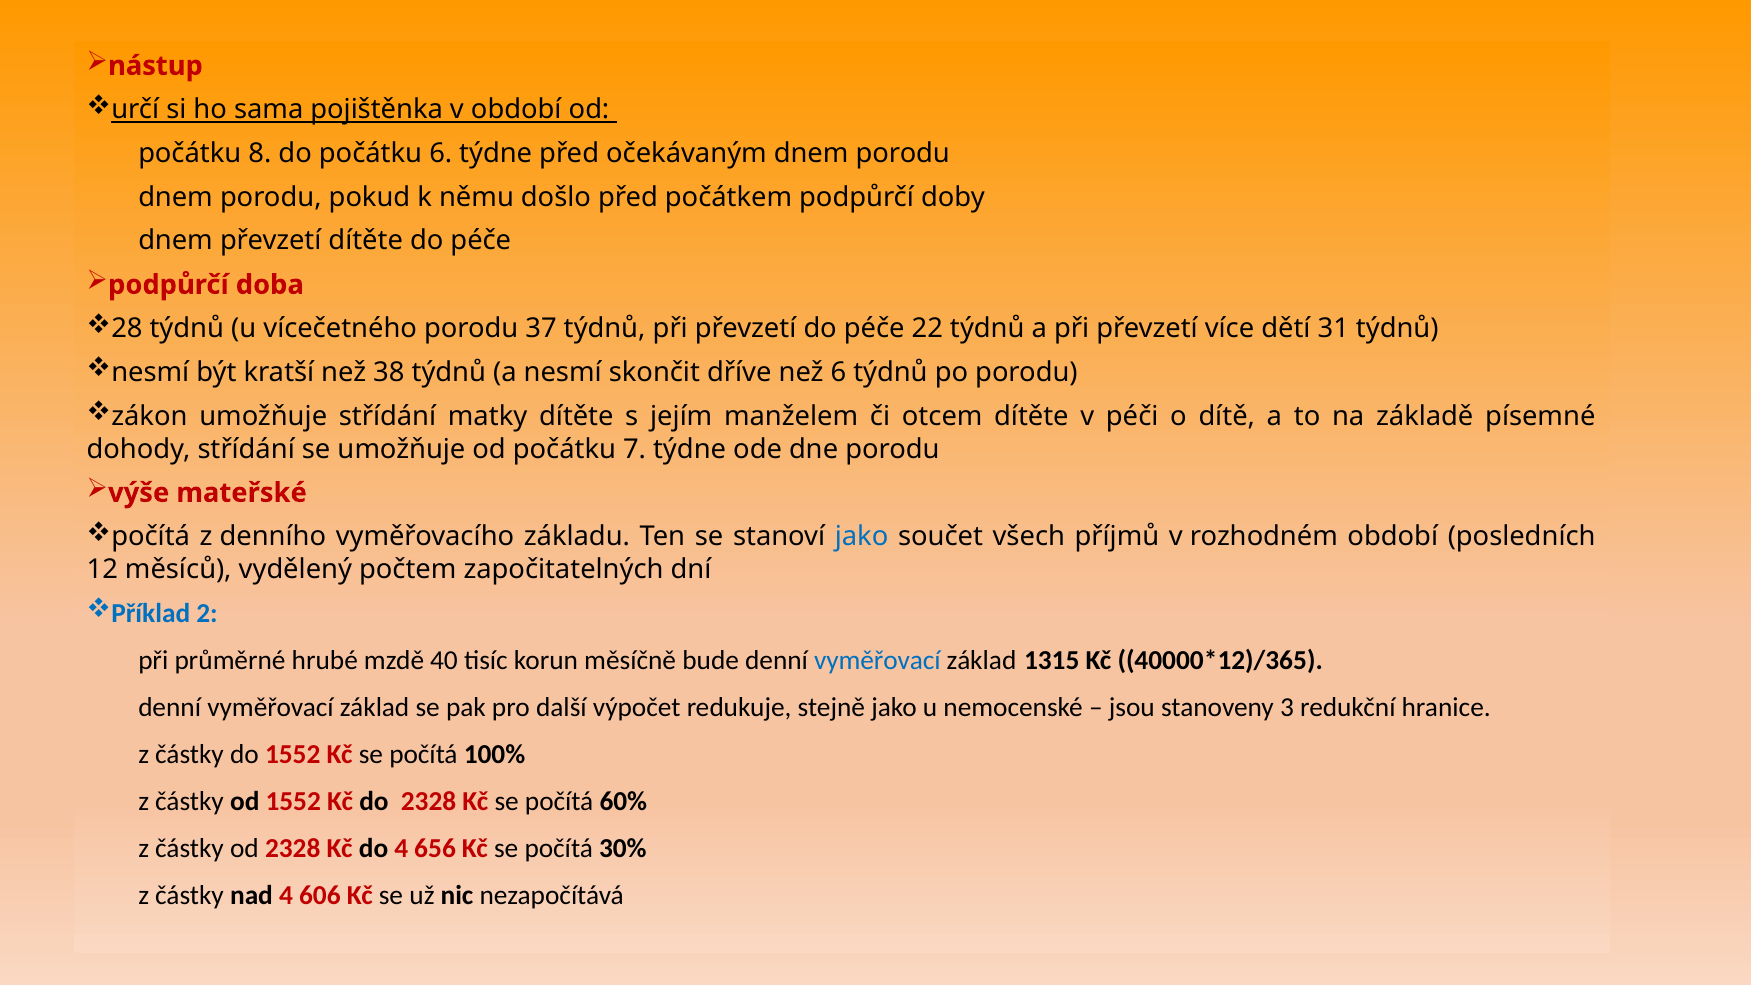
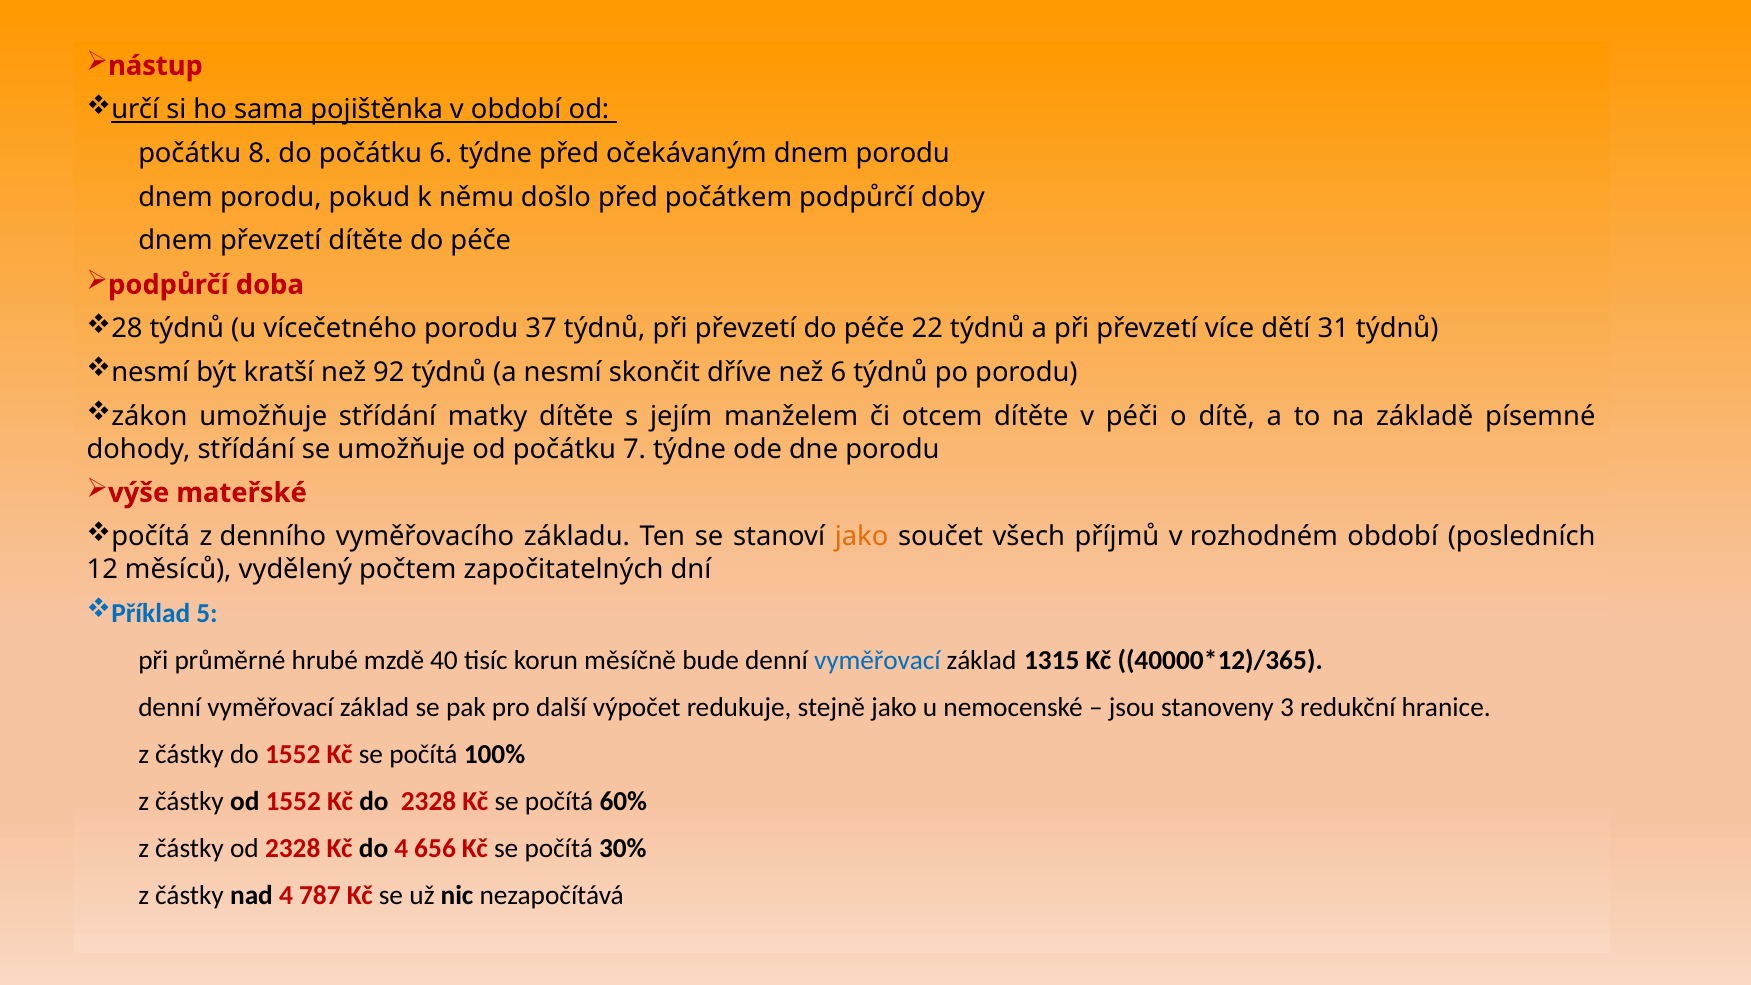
38: 38 -> 92 (389, 372)
jako colour: blue -> orange (862, 537)
2: 2 -> 5 (207, 613)
606: 606 -> 787 (320, 895)
